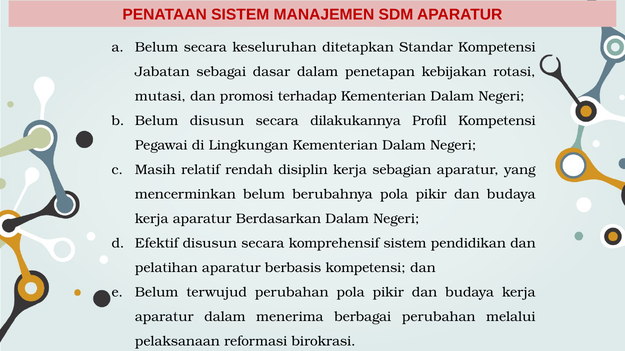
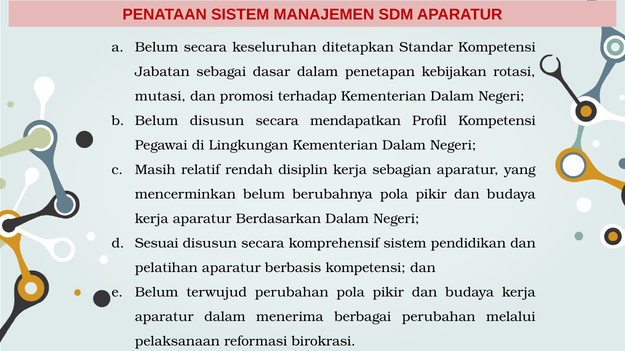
dilakukannya: dilakukannya -> mendapatkan (356, 121)
Efektif: Efektif -> Sesuai (157, 244)
